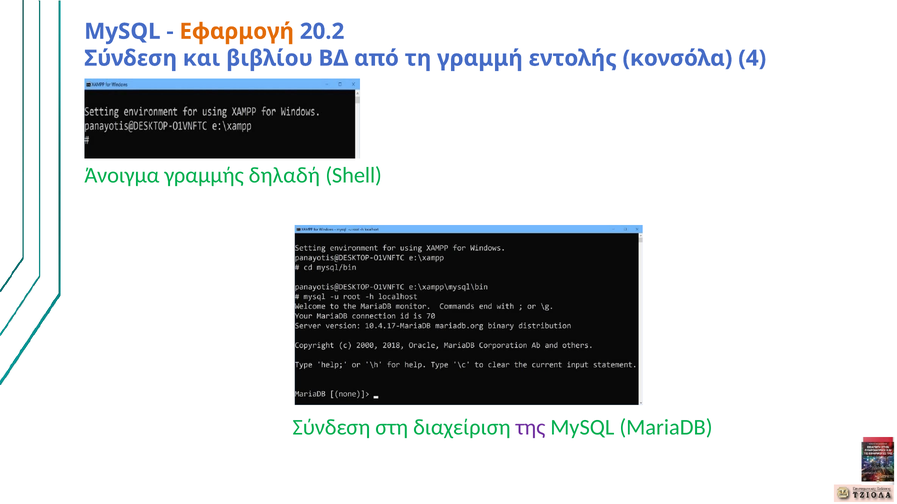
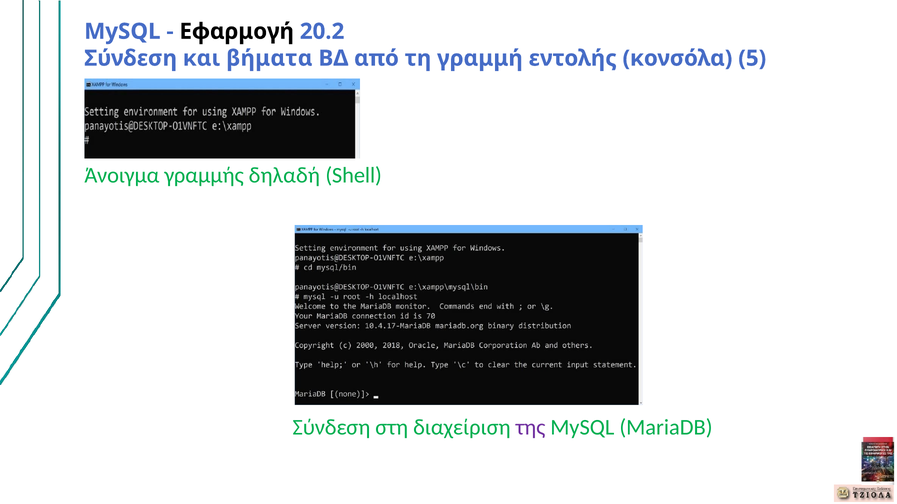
Εφαρμογή colour: orange -> black (237, 31)
βιβλίου: βιβλίου -> βήματα (269, 58)
4: 4 -> 5 (752, 58)
